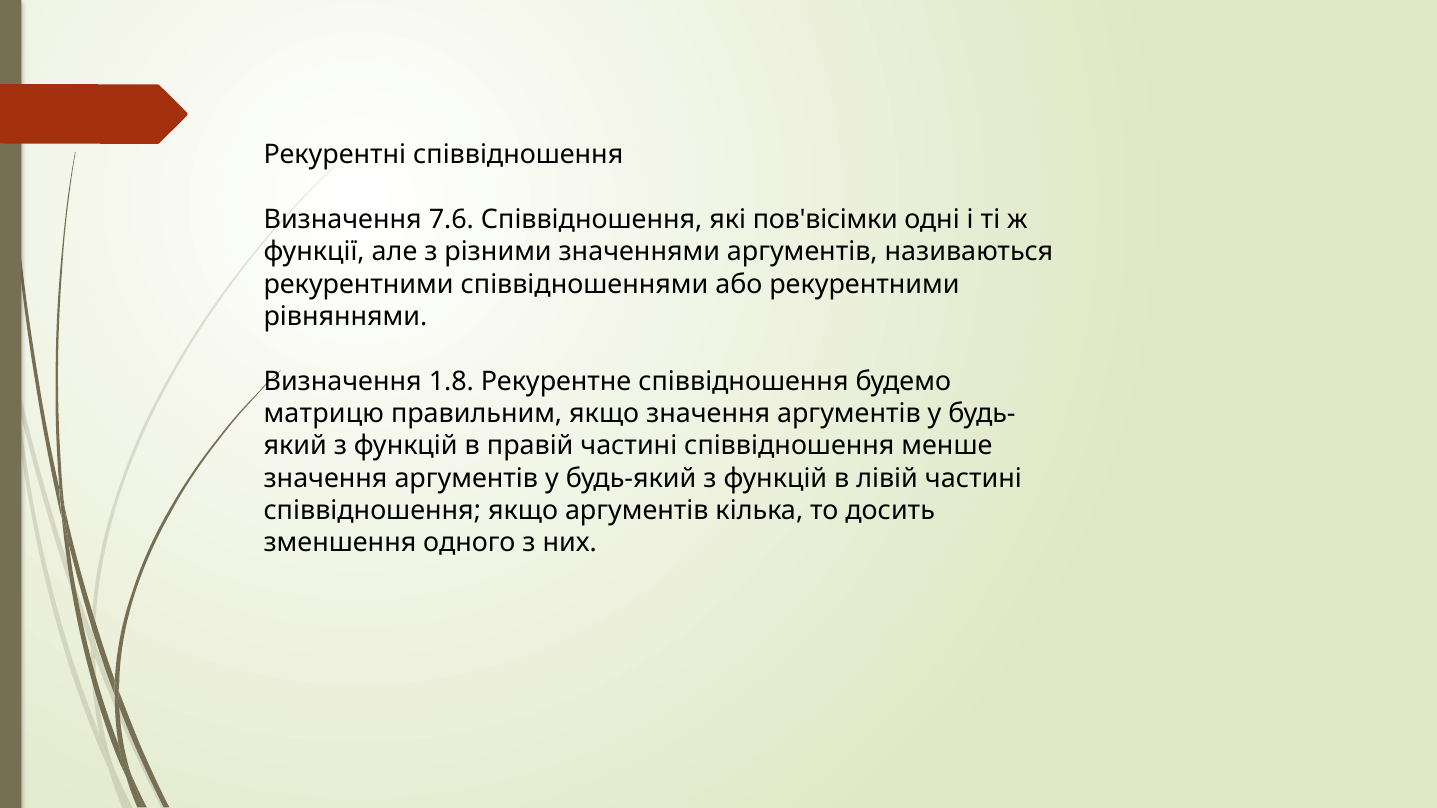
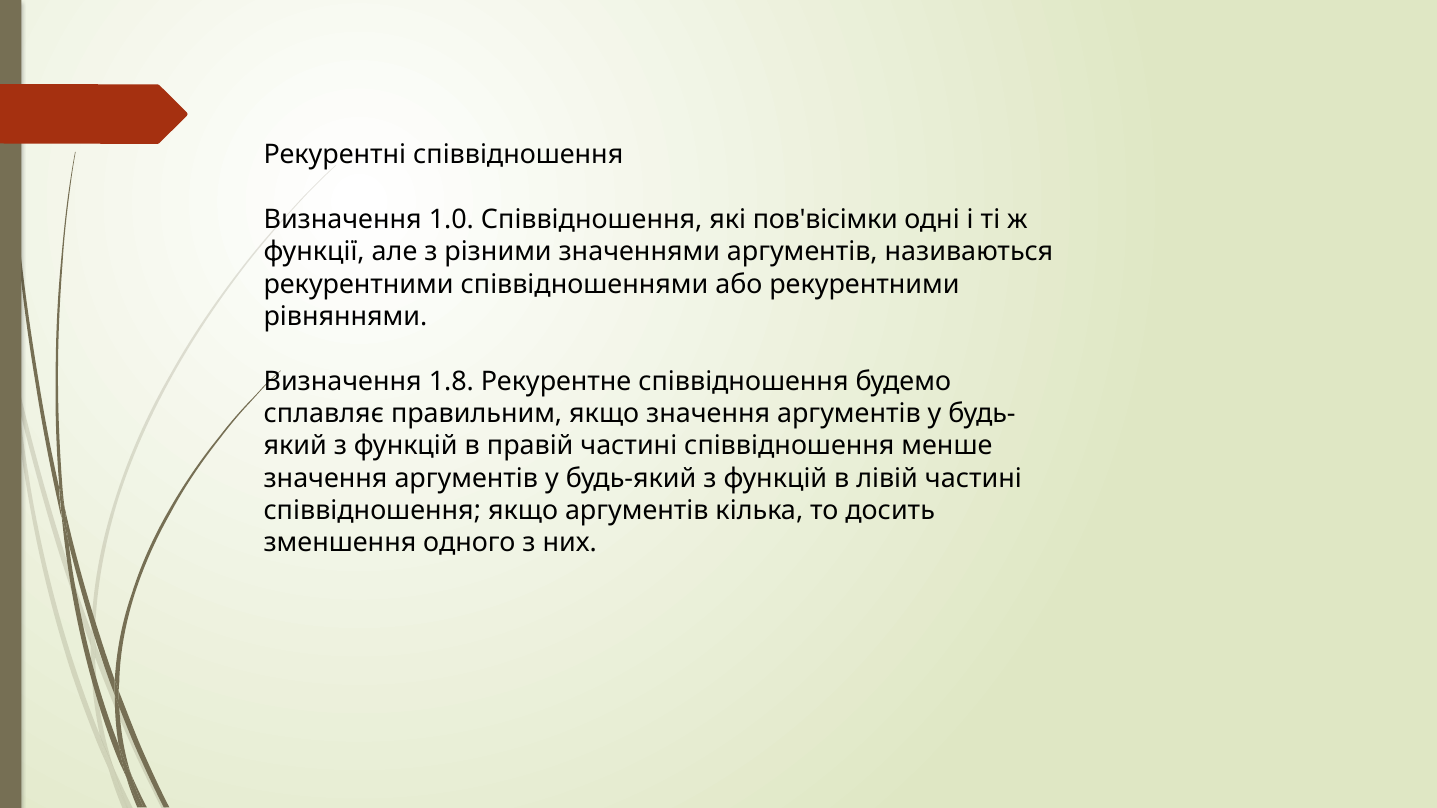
7.6: 7.6 -> 1.0 (451, 220)
матрицю: матрицю -> сплавляє (324, 414)
